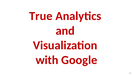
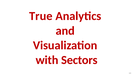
Google: Google -> Sectors (79, 60)
